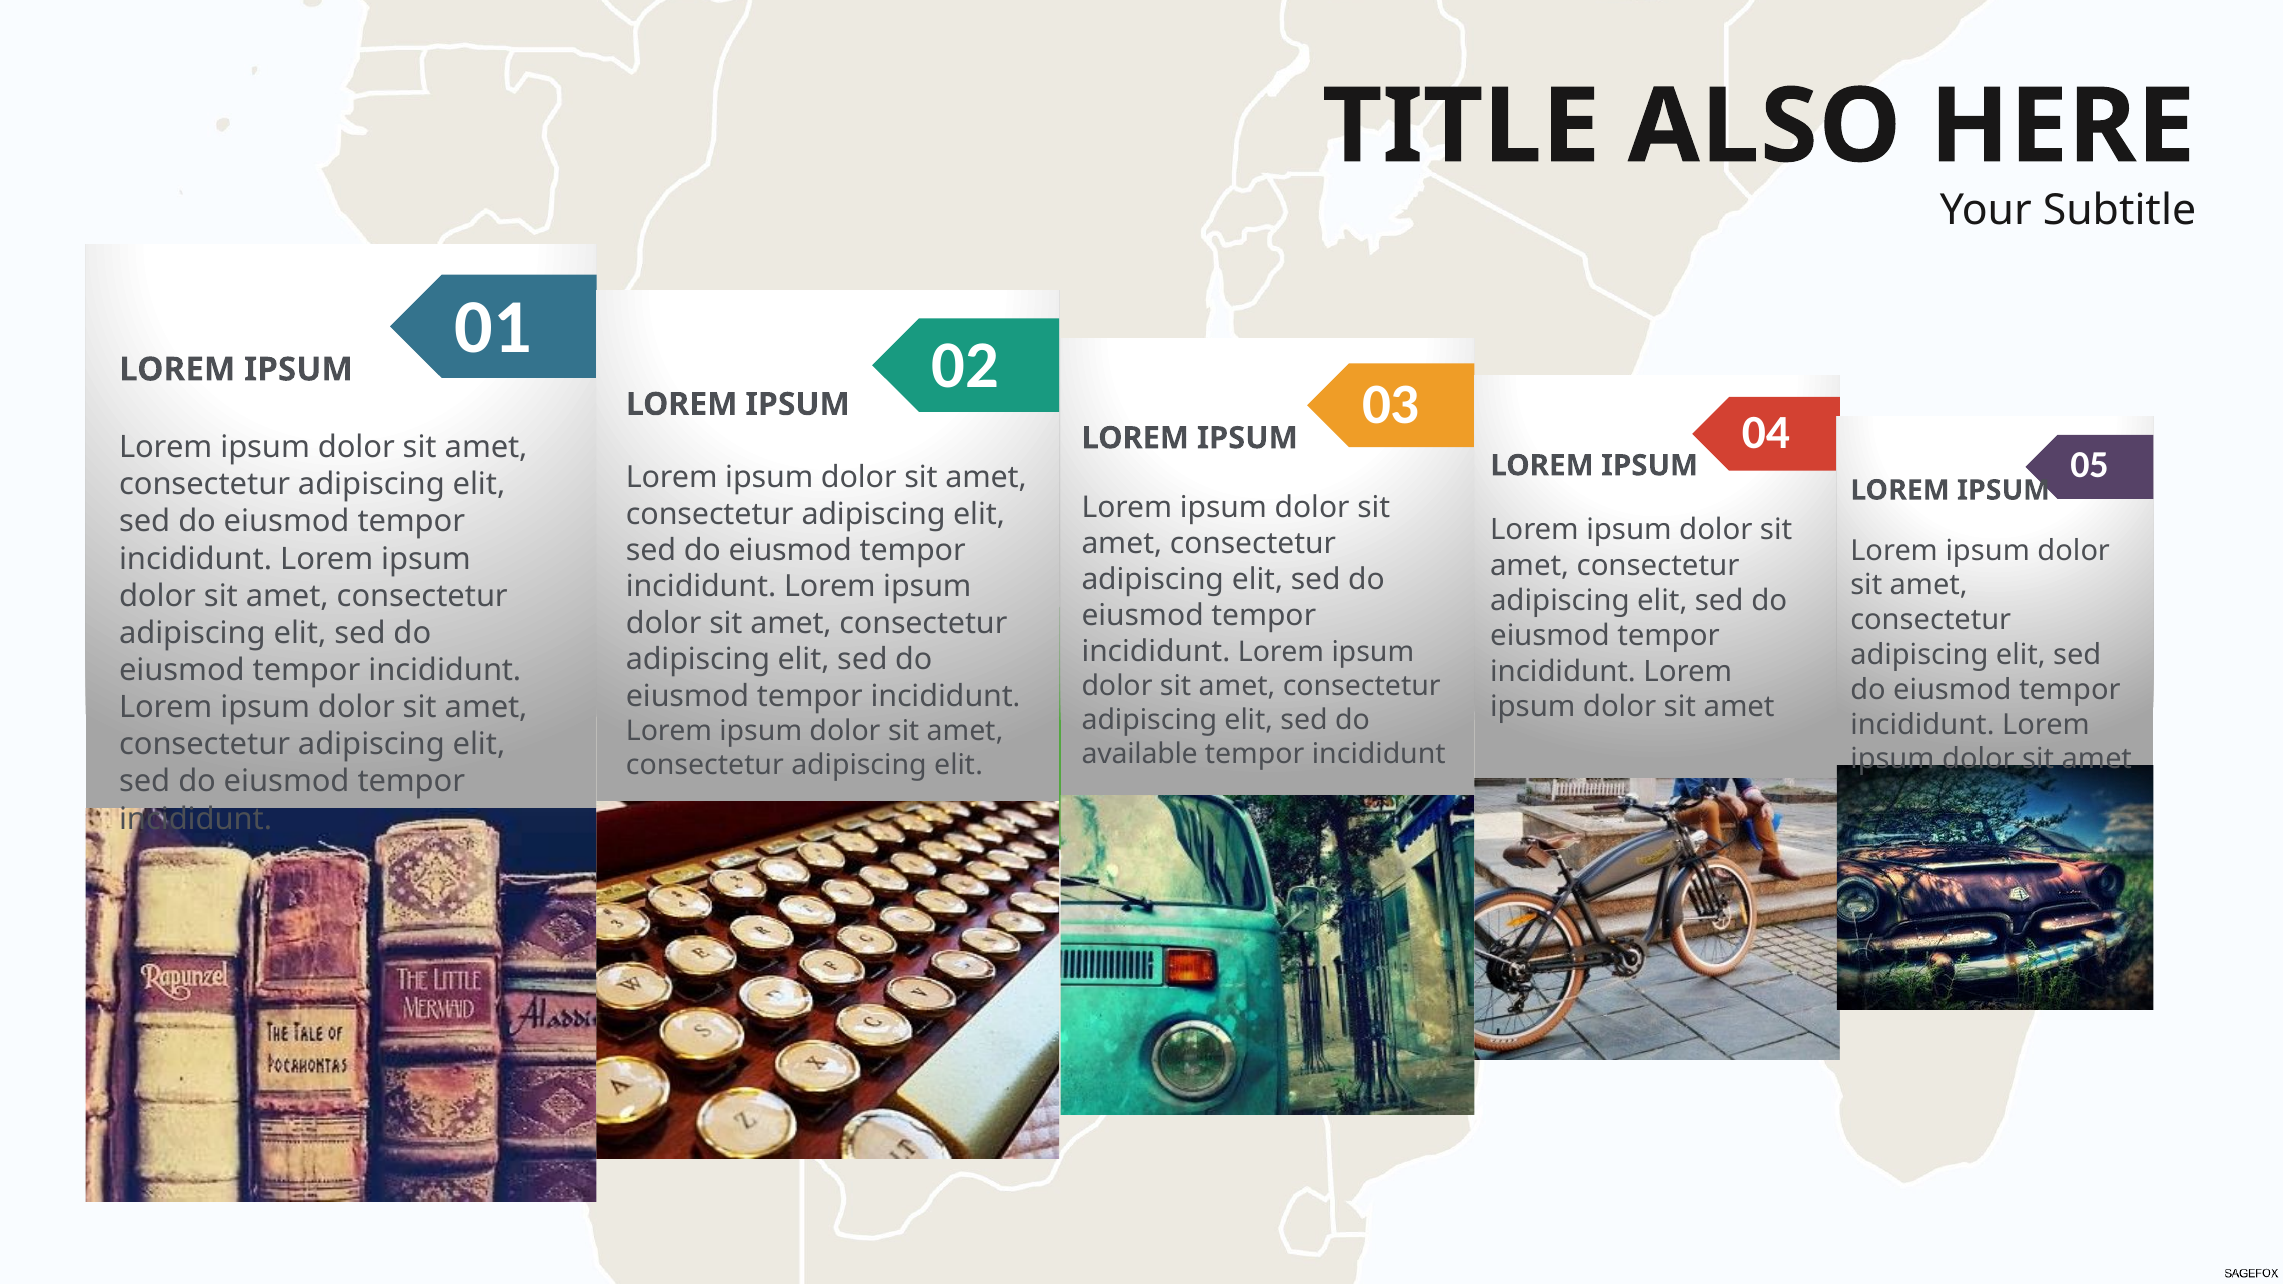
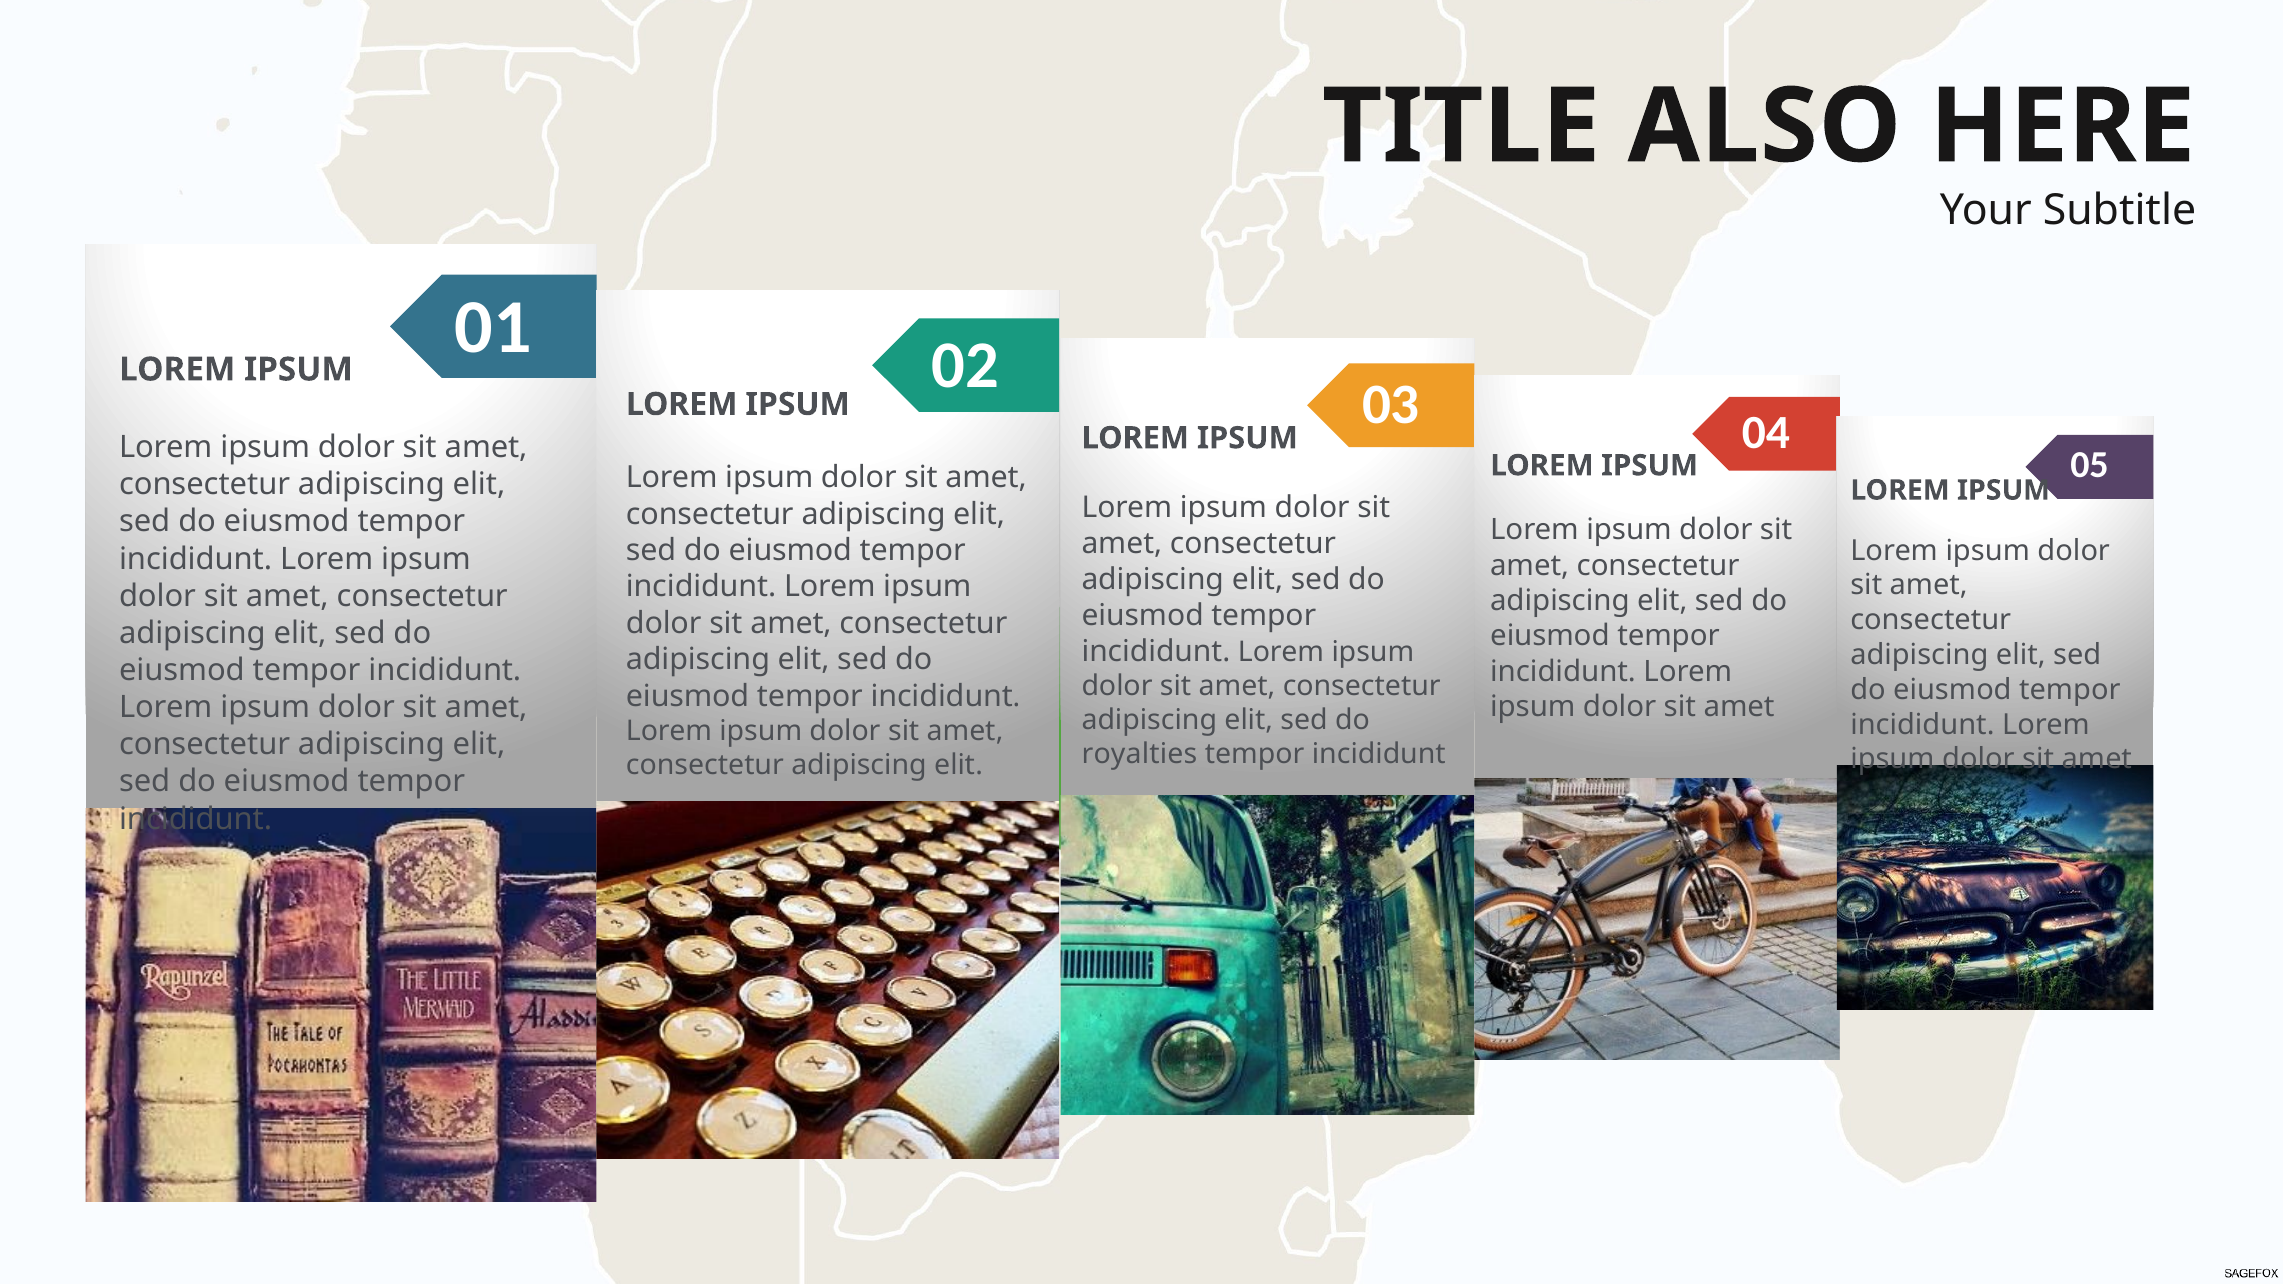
available: available -> royalties (1139, 755)
